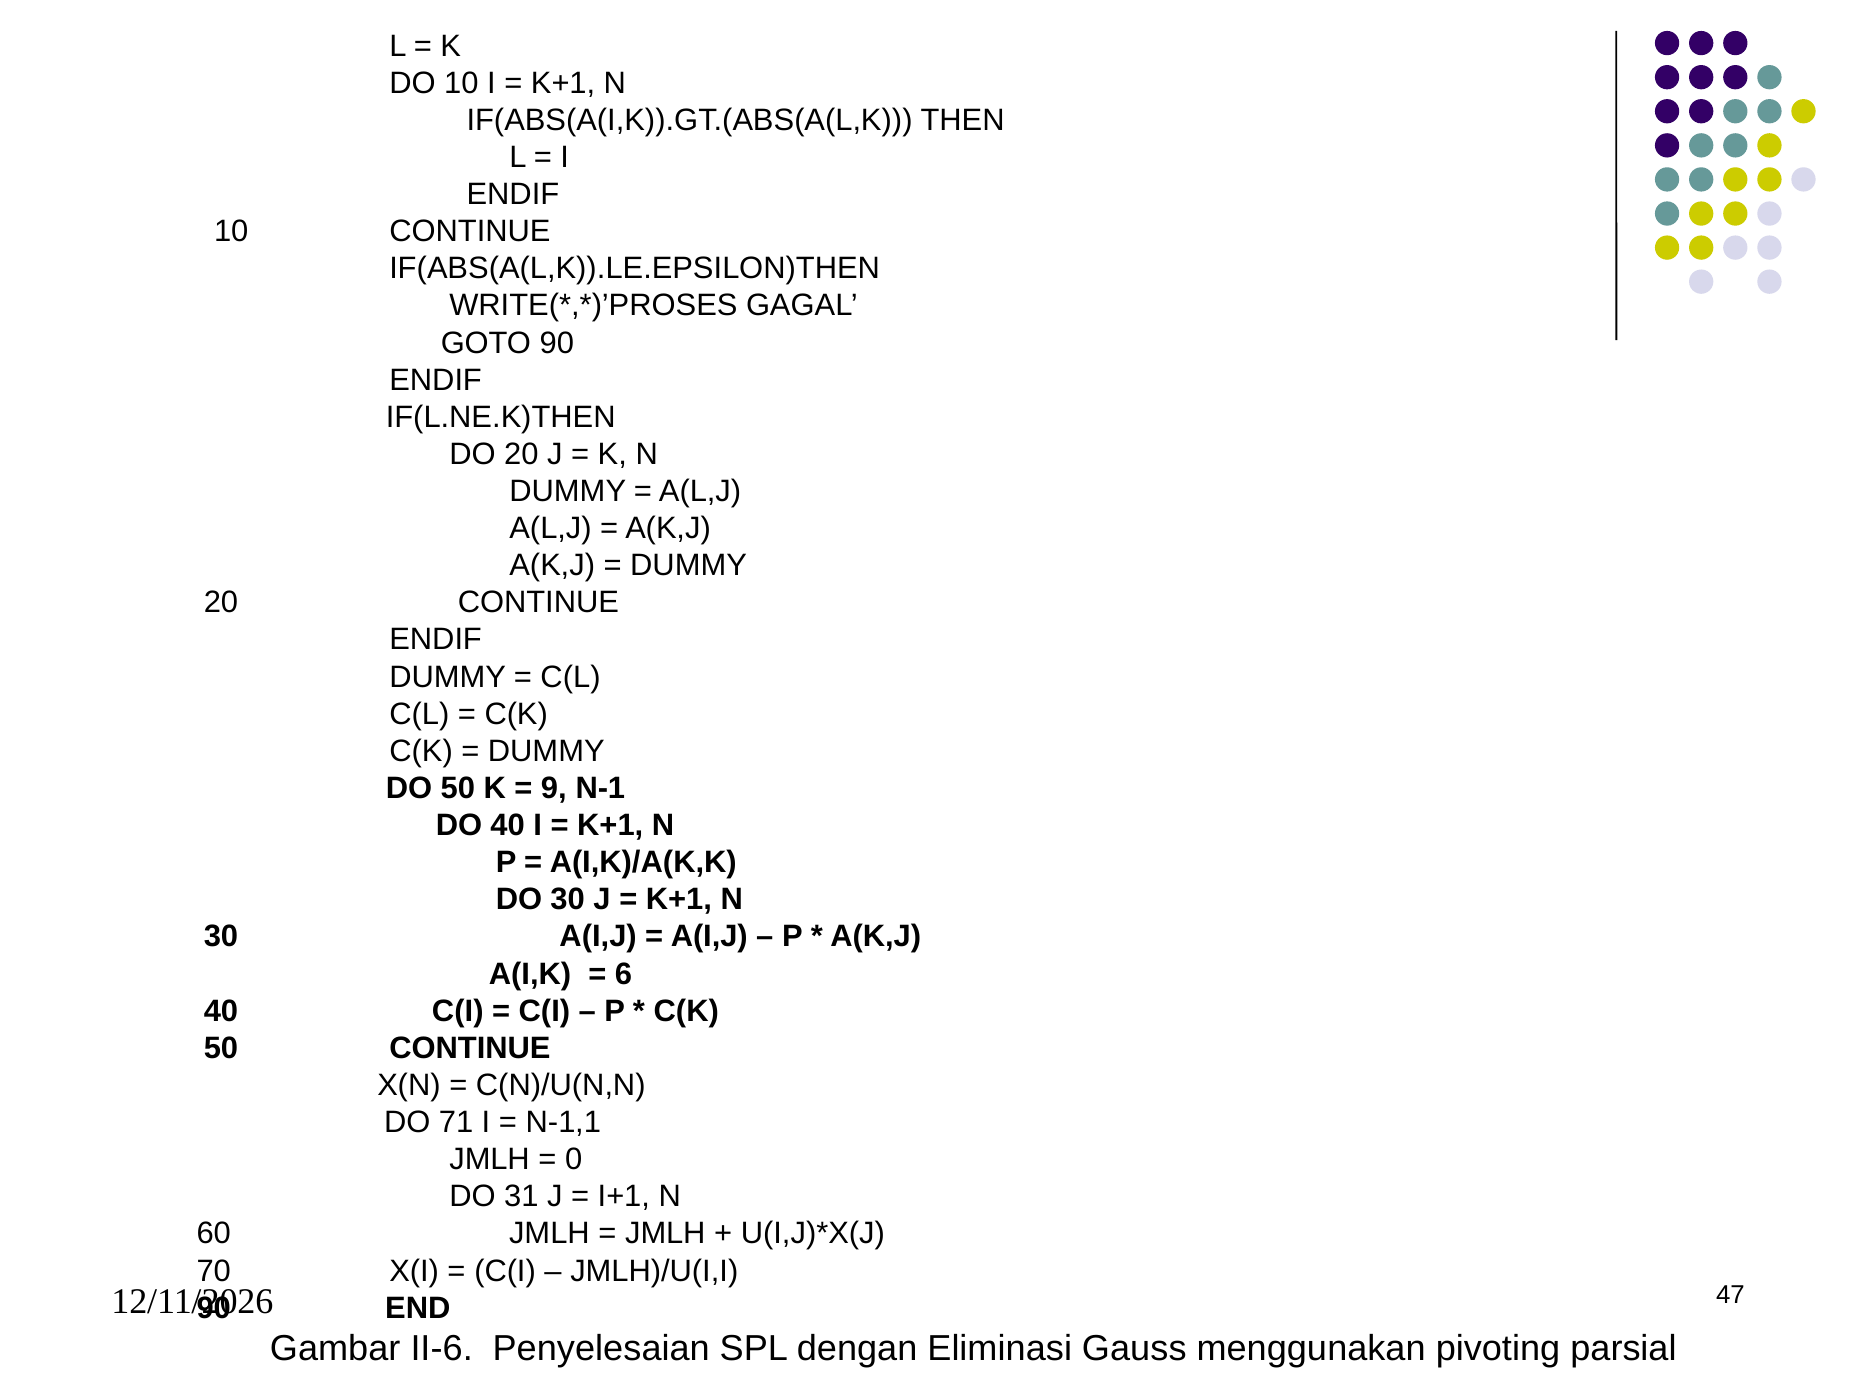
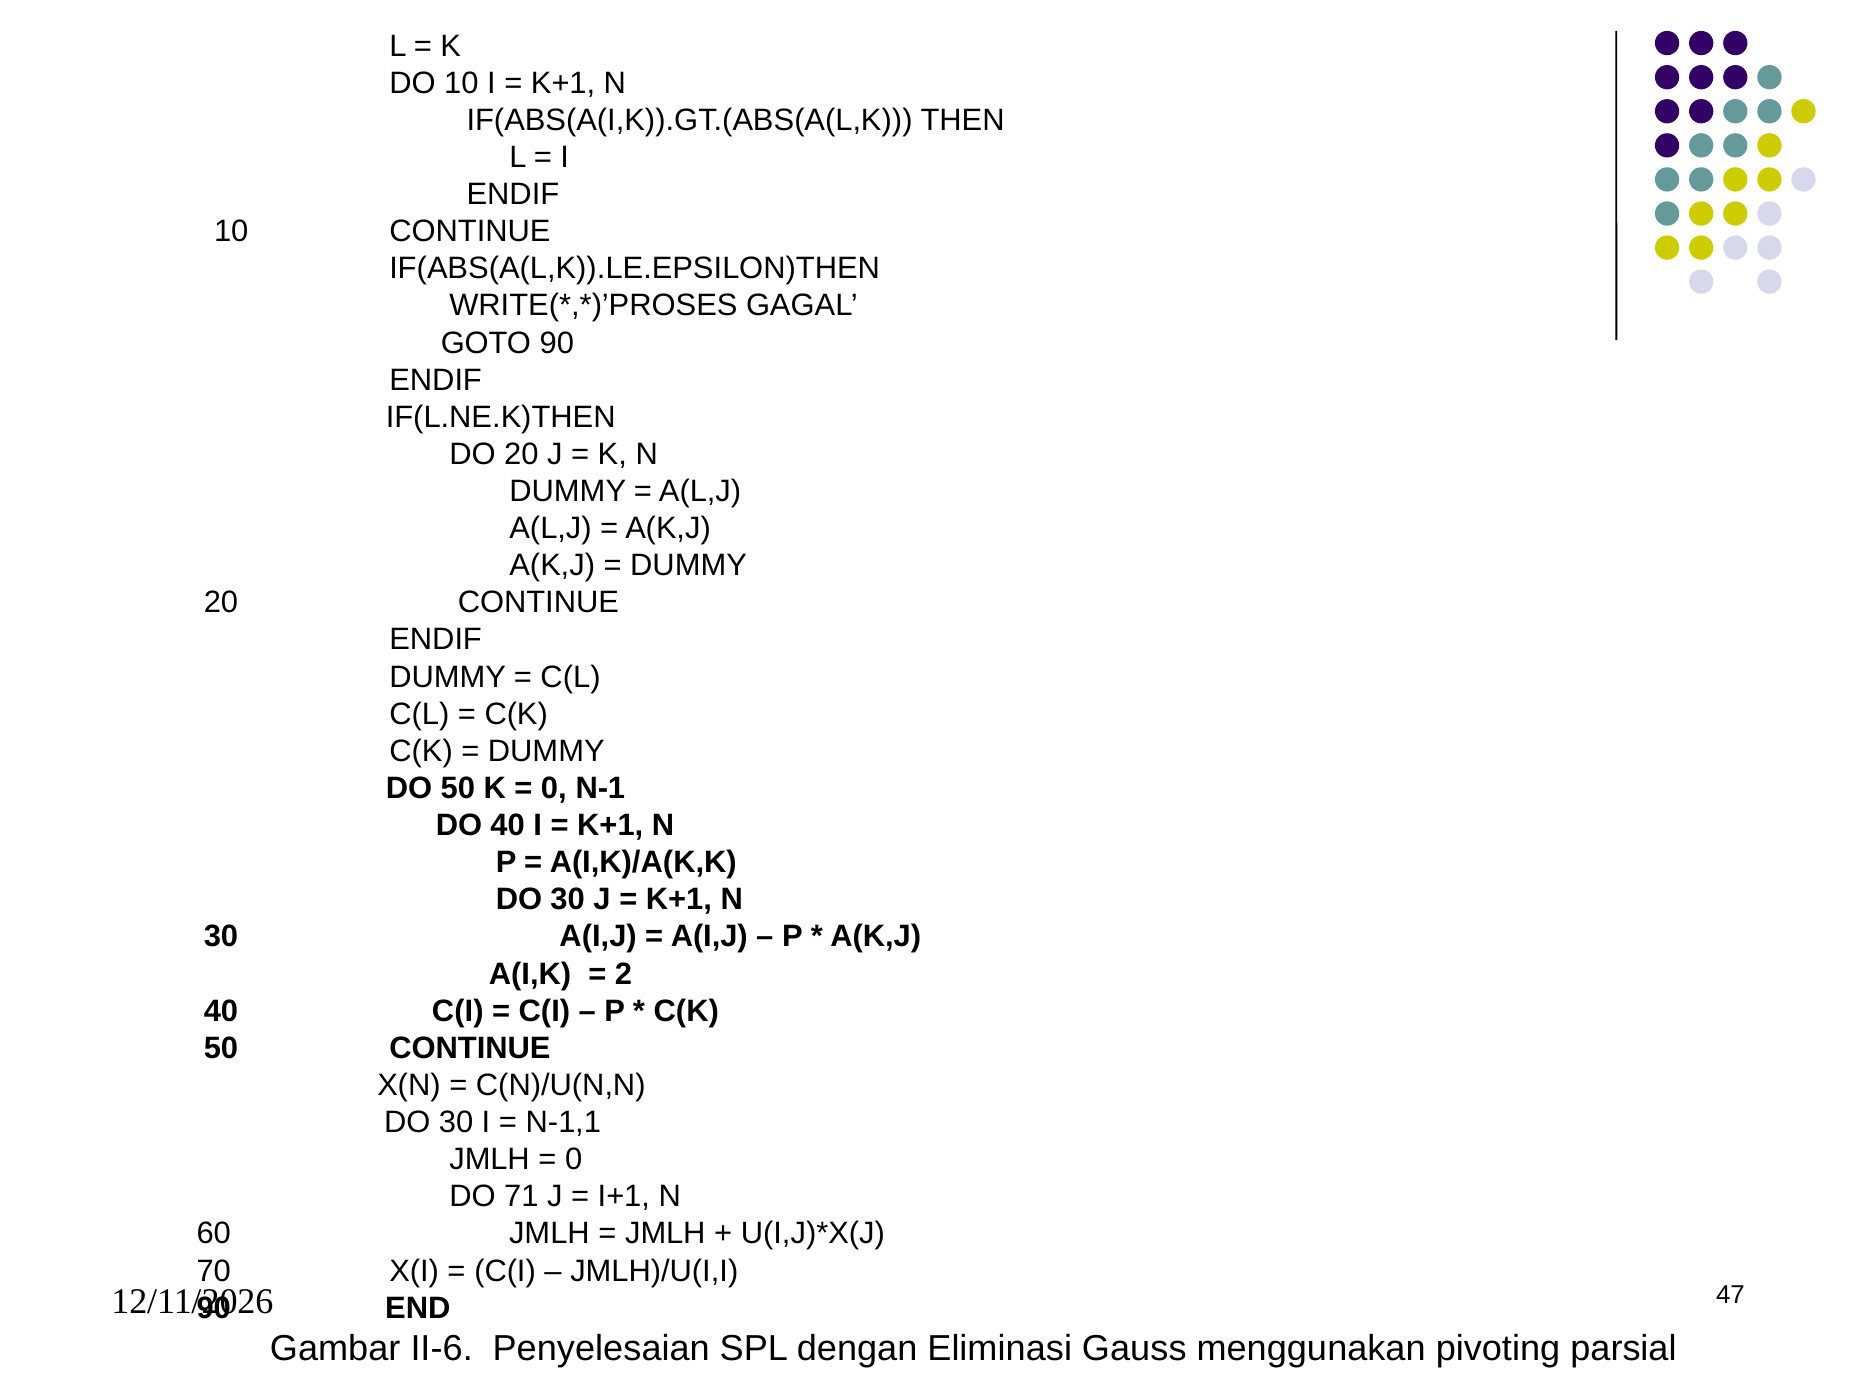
9: 9 -> 0 (554, 788)
6: 6 -> 2 (624, 974)
71: 71 -> 30 (456, 1122)
31: 31 -> 71 (521, 1197)
